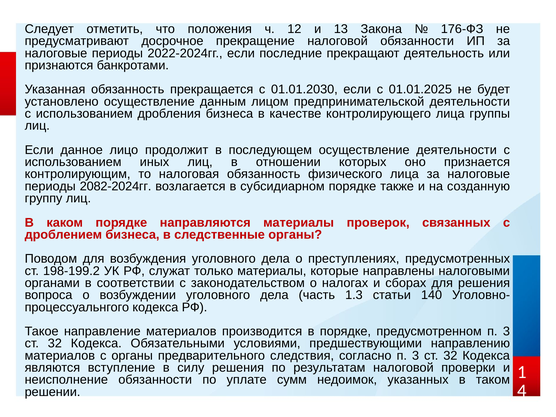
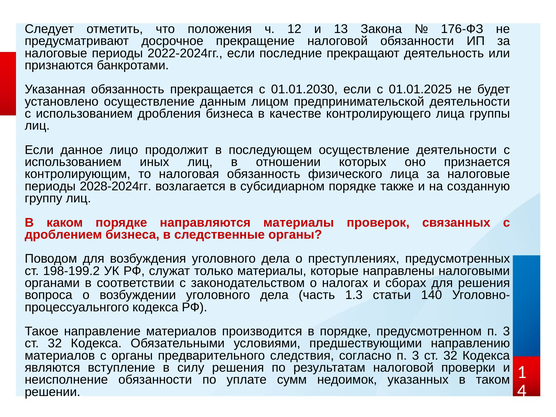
2082-2024гг: 2082-2024гг -> 2028-2024гг (116, 186)
